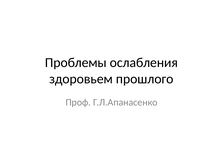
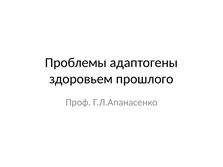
ослабления: ослабления -> адаптогены (144, 63)
